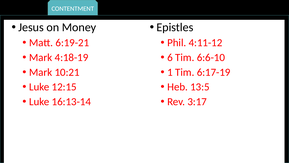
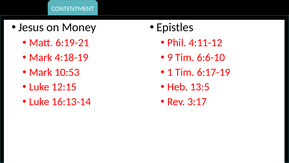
6: 6 -> 9 (170, 57)
10:21: 10:21 -> 10:53 (67, 72)
